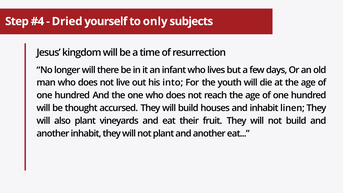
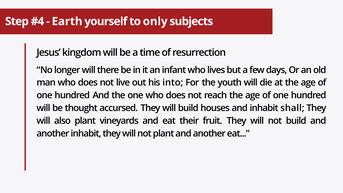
Dried: Dried -> Earth (67, 21)
linen: linen -> shall (292, 108)
